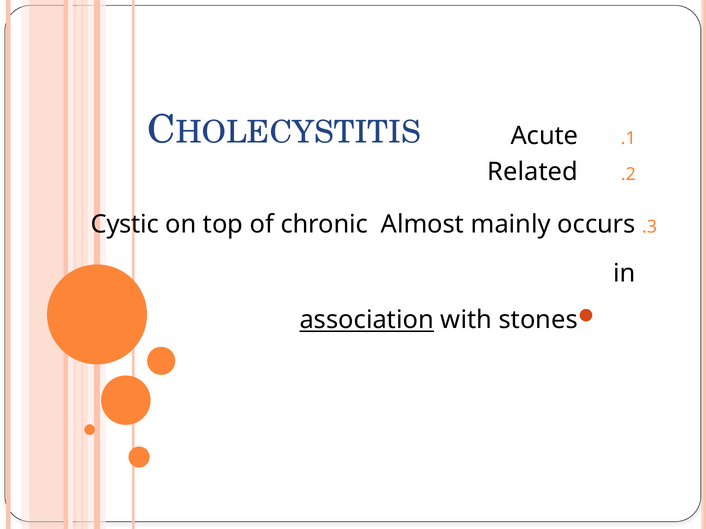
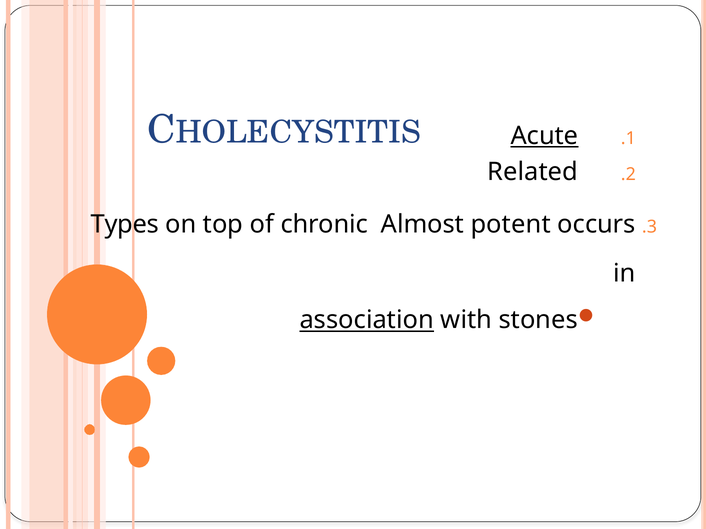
Acute underline: none -> present (545, 136)
Cystic: Cystic -> Types (125, 224)
mainly: mainly -> potent (511, 224)
